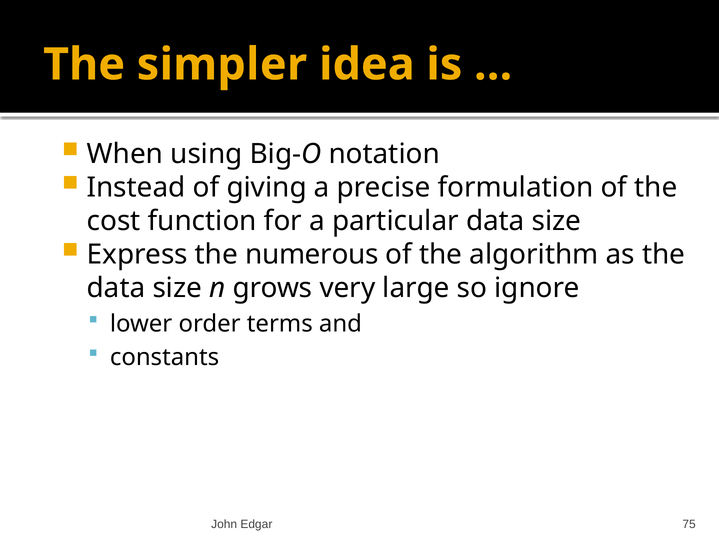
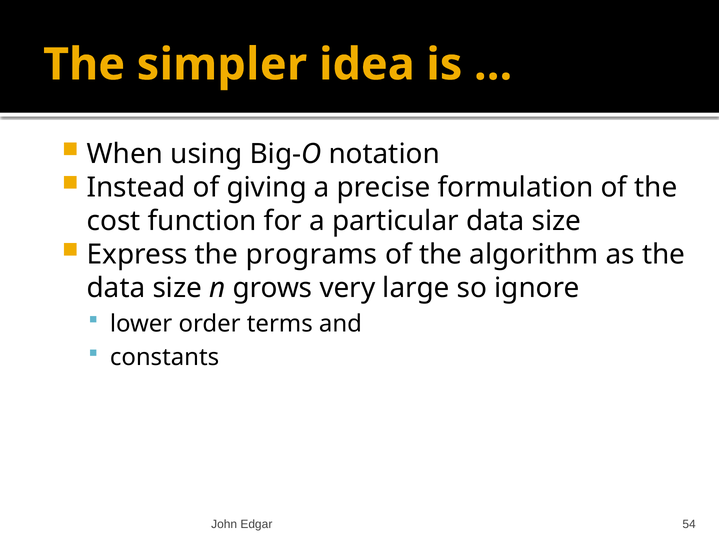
numerous: numerous -> programs (312, 255)
75: 75 -> 54 (689, 524)
